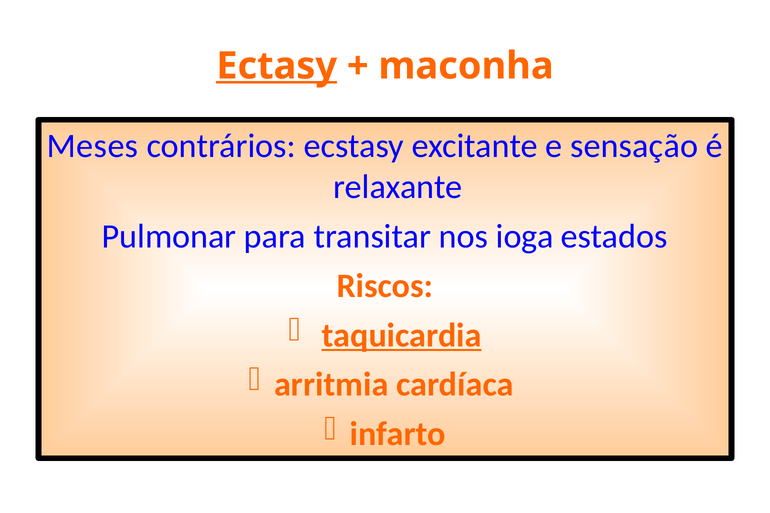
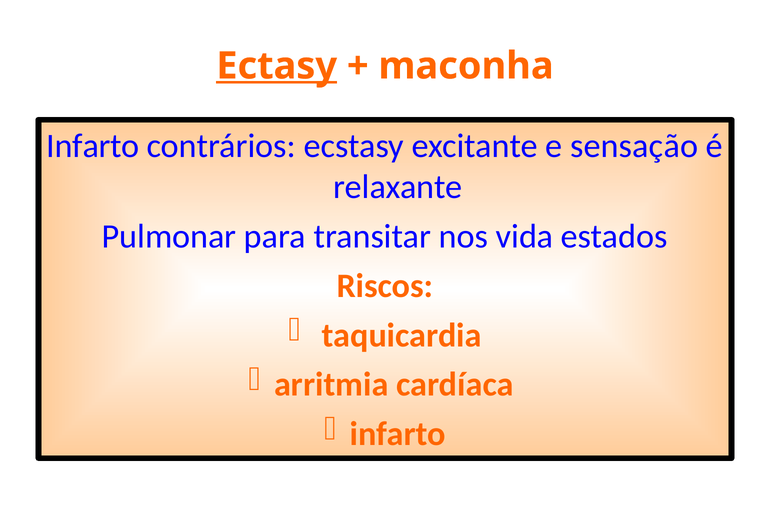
Meses: Meses -> Infarto (93, 146)
ioga: ioga -> vida (525, 237)
taquicardia underline: present -> none (402, 335)
